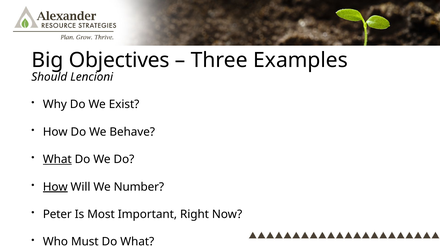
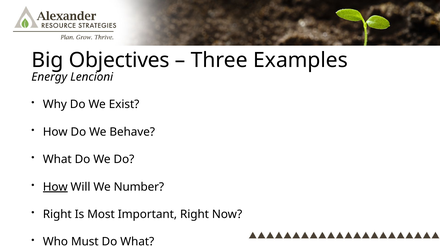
Should: Should -> Energy (49, 77)
What underline: present -> none (57, 160)
Peter: Peter -> Right (57, 215)
